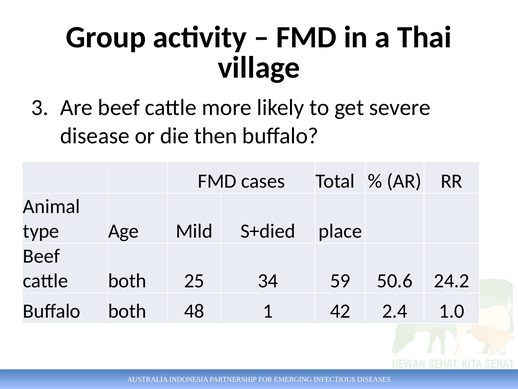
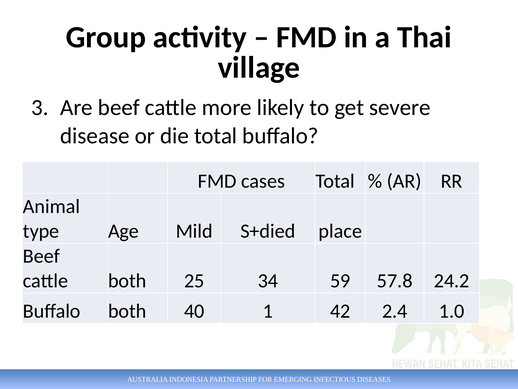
die then: then -> total (216, 136)
50.6: 50.6 -> 57.8 (395, 281)
48: 48 -> 40 (194, 311)
